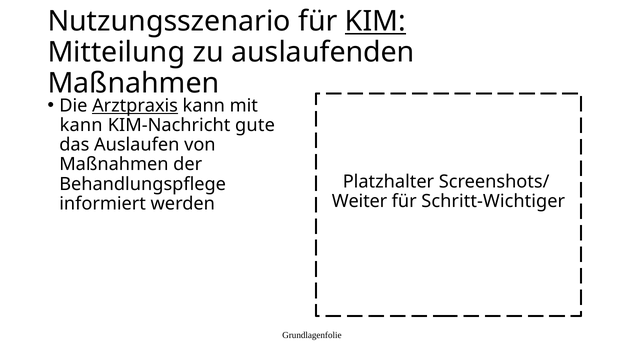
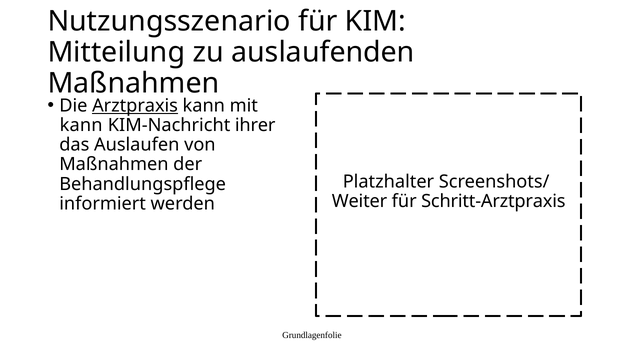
KIM underline: present -> none (375, 22)
gute: gute -> ihrer (255, 125)
Schritt-Wichtiger: Schritt-Wichtiger -> Schritt-Arztpraxis (493, 201)
